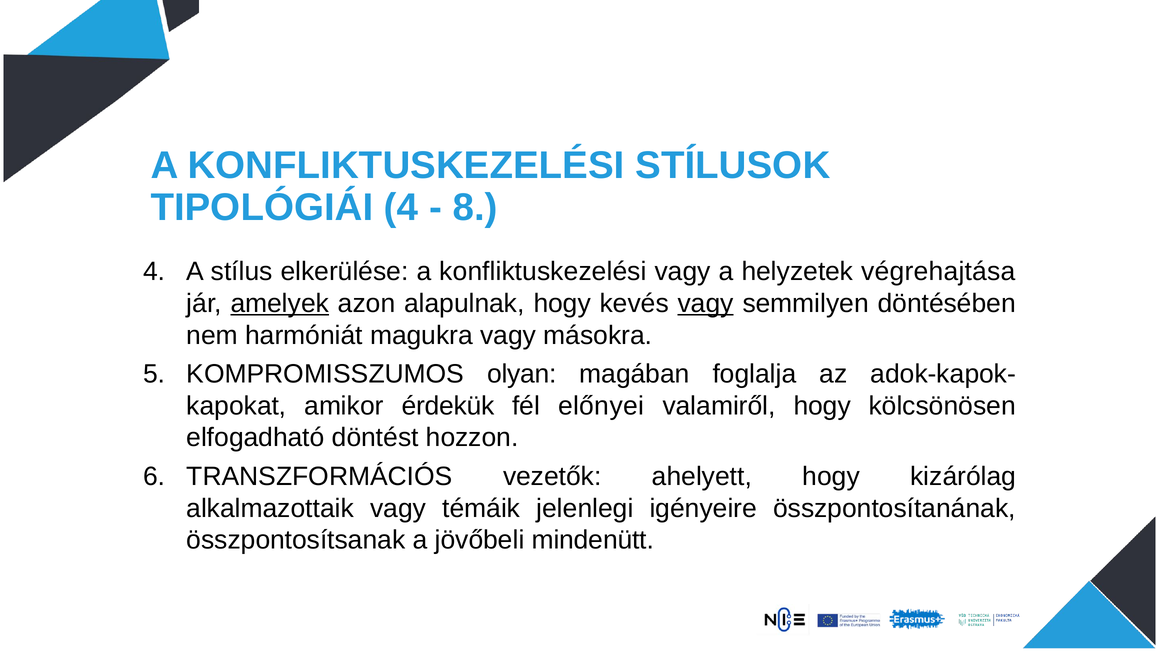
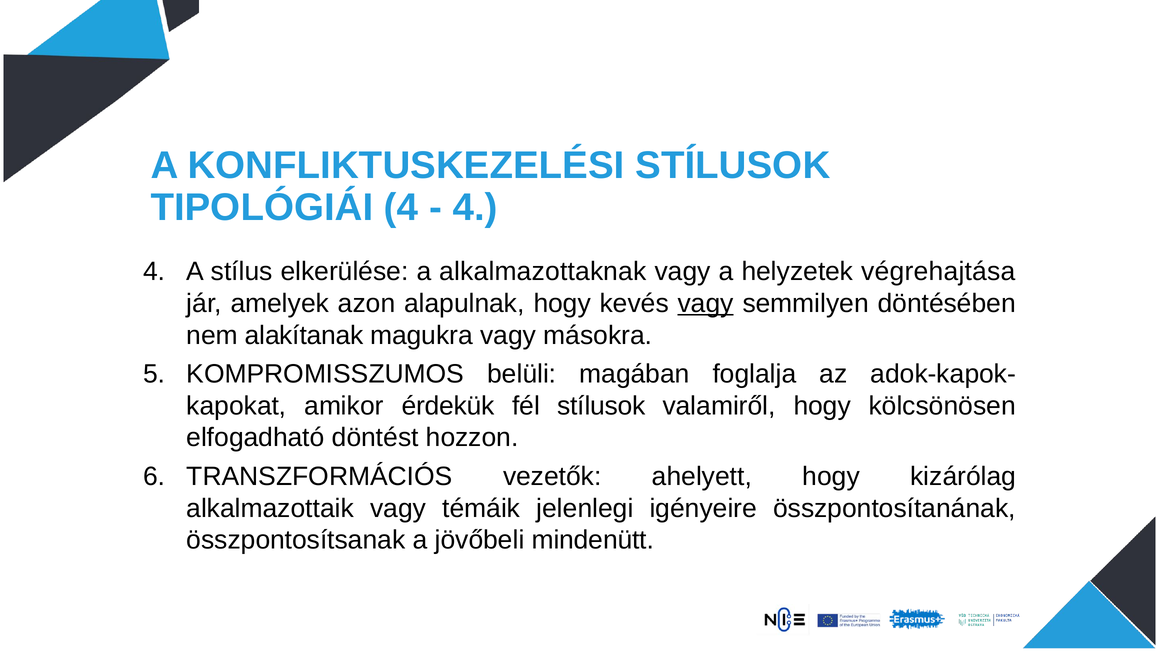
8: 8 -> 4 (475, 207)
elkerülése a konfliktuskezelési: konfliktuskezelési -> alkalmazottaknak (543, 272)
amelyek underline: present -> none (280, 303)
harmóniát: harmóniát -> alakítanak (304, 335)
olyan: olyan -> belüli (522, 374)
fél előnyei: előnyei -> stílusok (601, 406)
